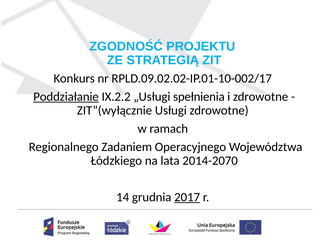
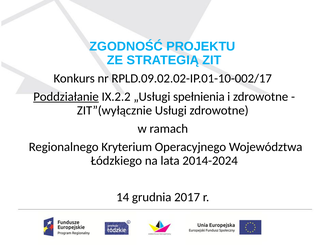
Zadaniem: Zadaniem -> Kryterium (127, 147)
2014-2070: 2014-2070 -> 2014-2024 (210, 161)
2017 underline: present -> none (187, 197)
